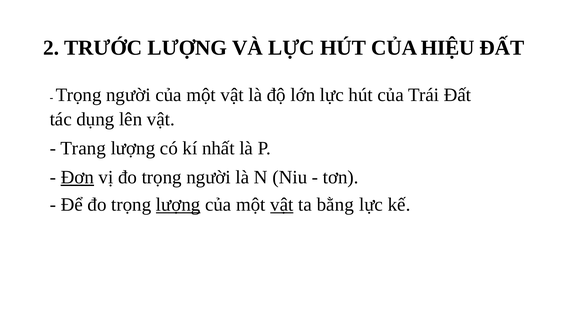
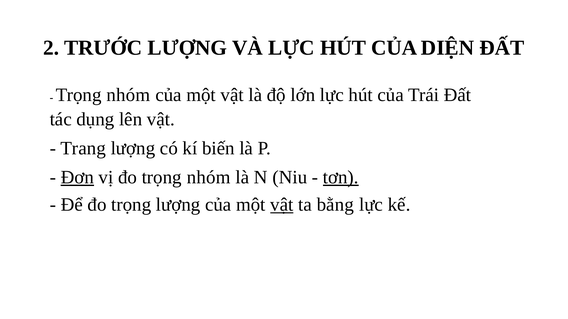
HIỆU: HIỆU -> DIỆN (448, 48)
người: người -> nhóm (128, 95)
nhất: nhất -> biến (218, 148)
đo trọng người: người -> nhóm (209, 177)
tơn underline: none -> present (341, 177)
lượng underline: present -> none (178, 205)
